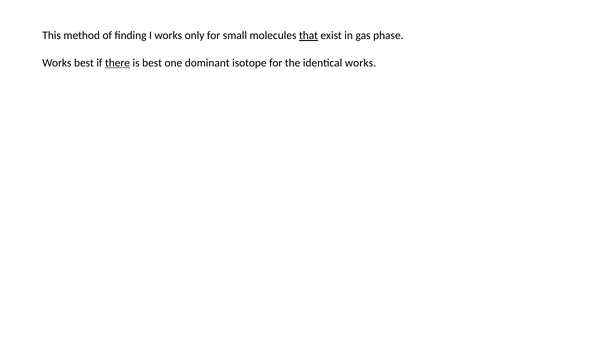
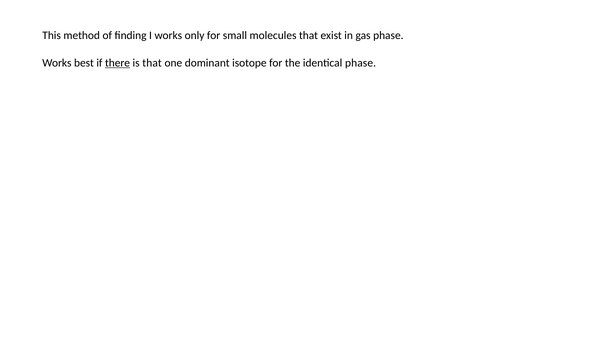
that underline: present -> none (309, 36)
is best: best -> that (152, 63)
identical works: works -> phase (361, 63)
